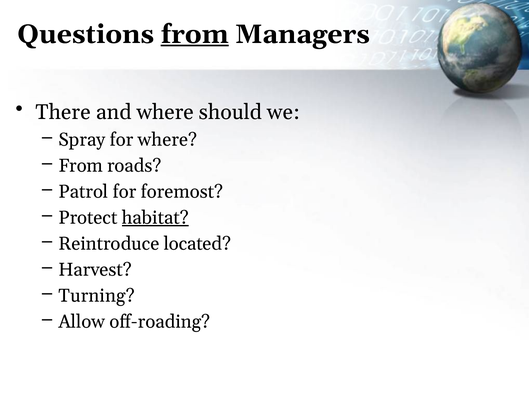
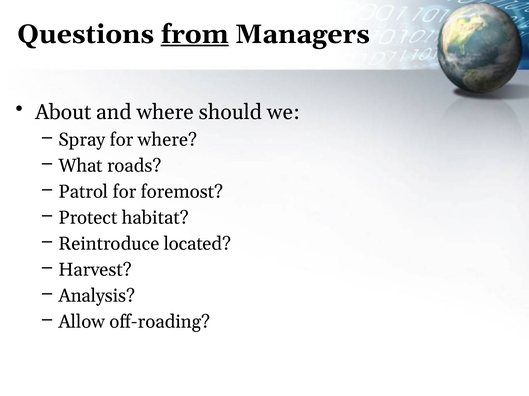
There: There -> About (63, 112)
From: From -> What (81, 165)
habitat underline: present -> none (155, 217)
Turning: Turning -> Analysis (97, 295)
